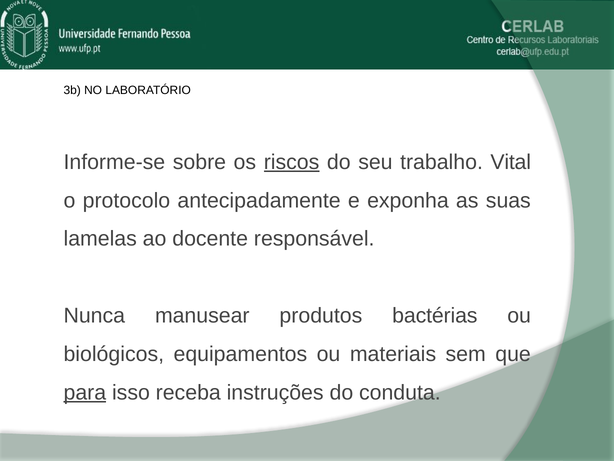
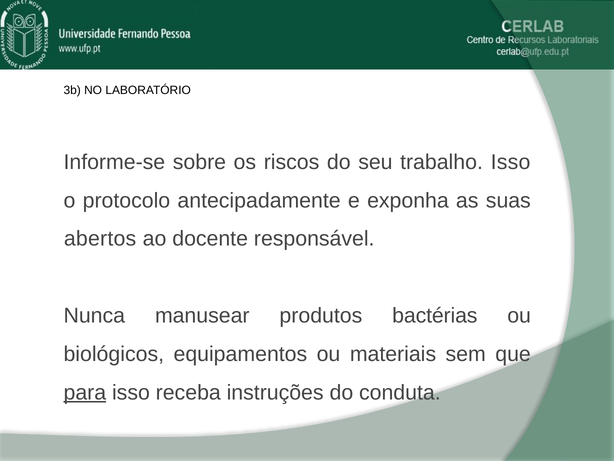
riscos underline: present -> none (292, 162)
trabalho Vital: Vital -> Isso (510, 162)
lamelas: lamelas -> abertos (100, 239)
